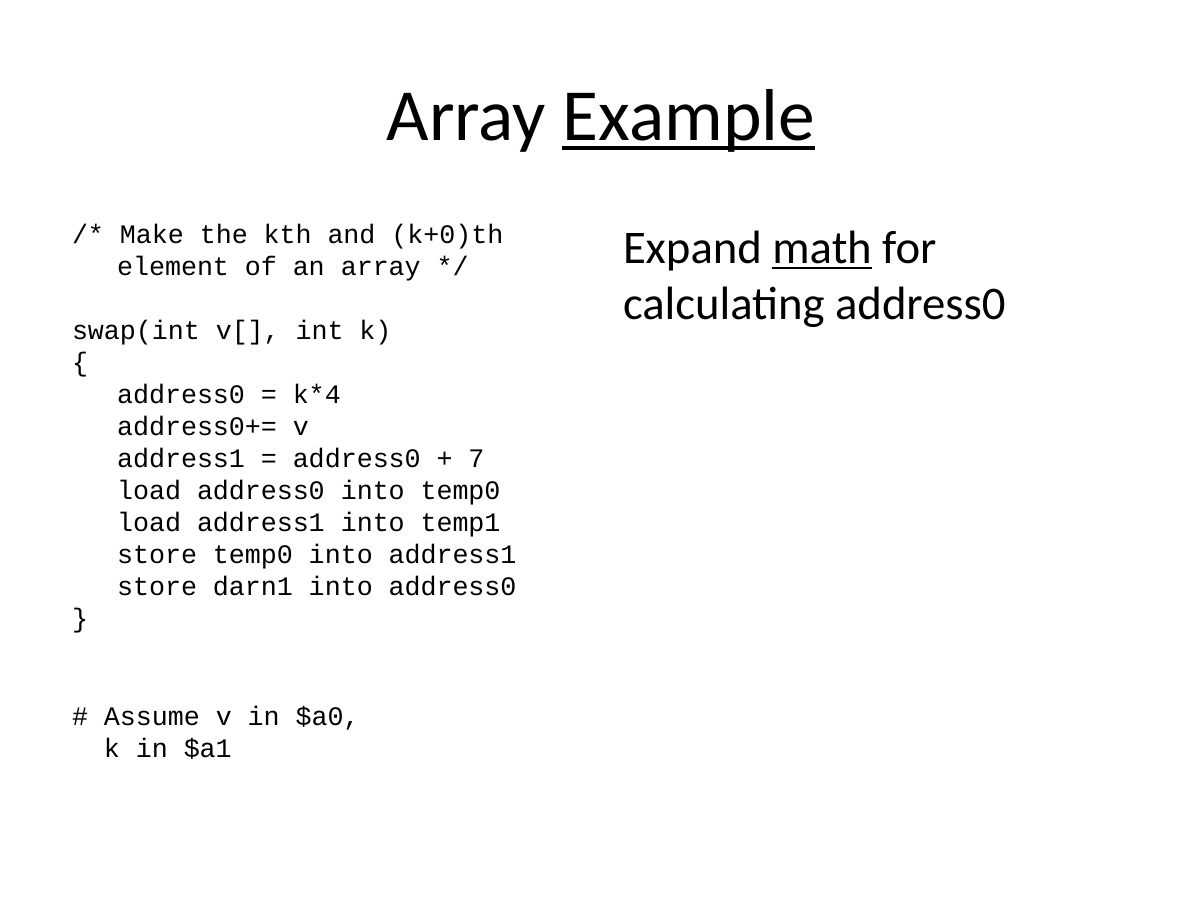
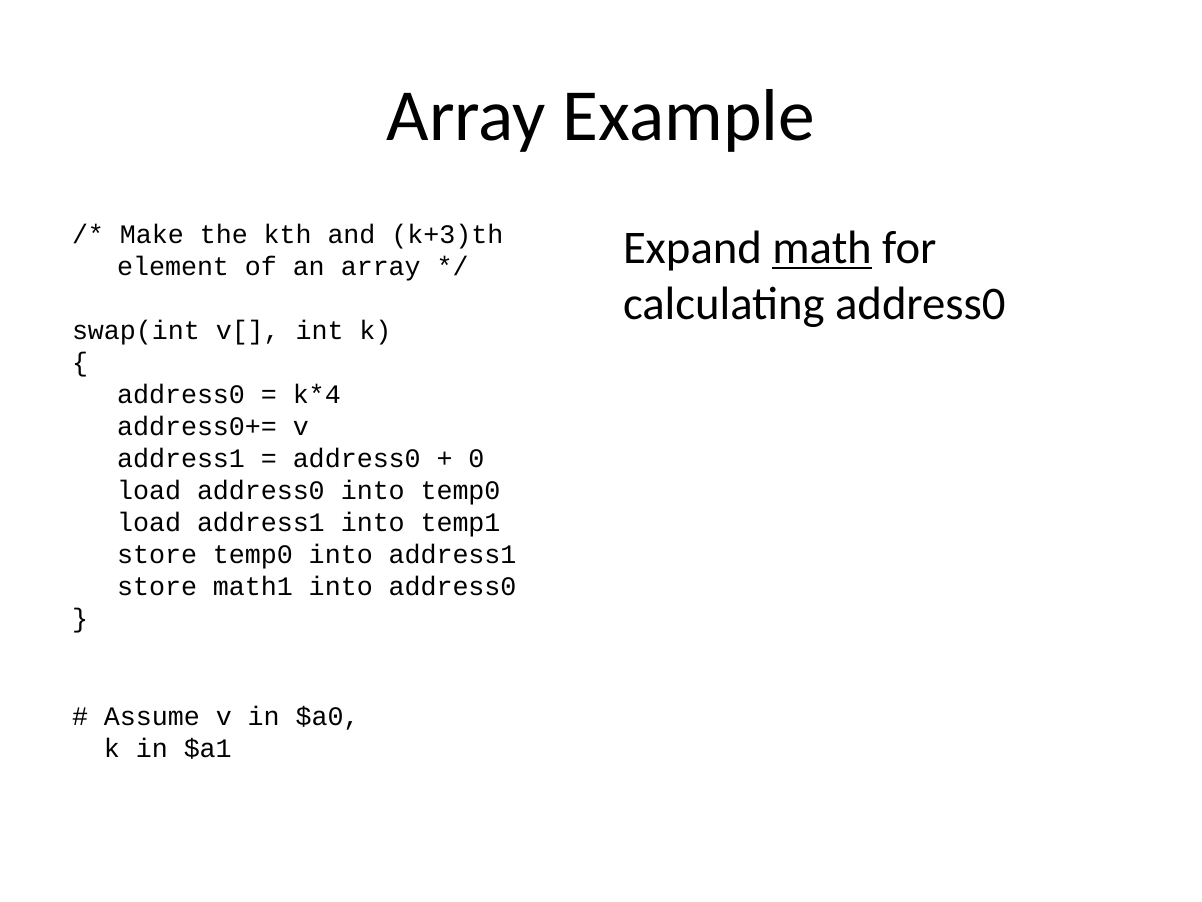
Example underline: present -> none (689, 116)
k+0)th: k+0)th -> k+3)th (447, 234)
7: 7 -> 0 (476, 459)
darn1: darn1 -> math1 (253, 587)
